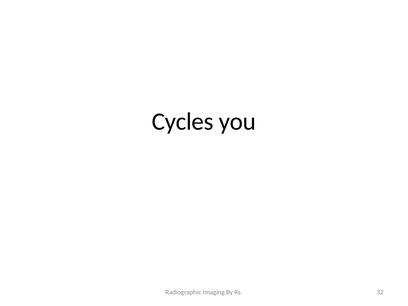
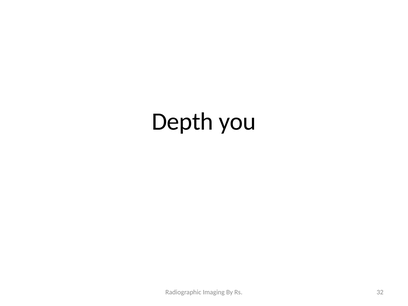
Cycles: Cycles -> Depth (183, 122)
